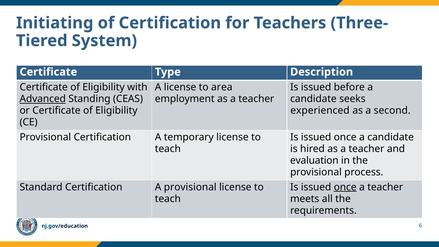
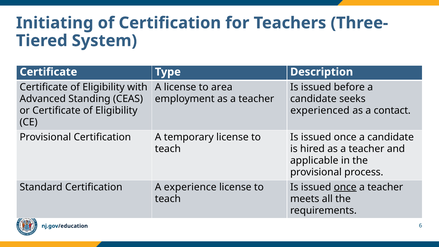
Advanced underline: present -> none (43, 99)
second: second -> contact (392, 111)
evaluation: evaluation -> applicable (314, 160)
A provisional: provisional -> experience (190, 187)
